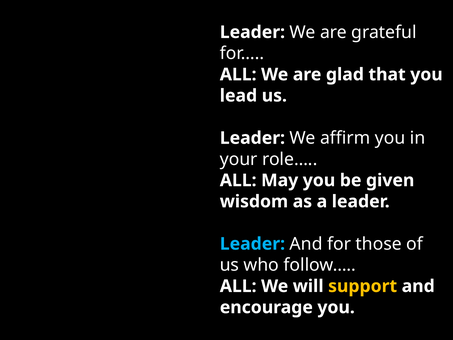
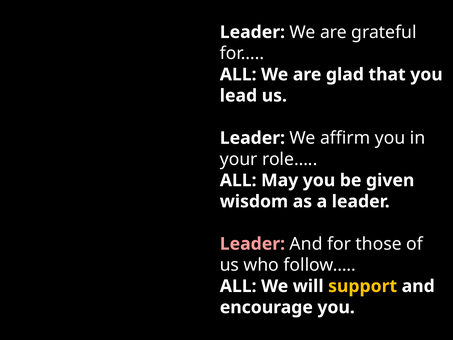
Leader colour: light blue -> pink (252, 244)
